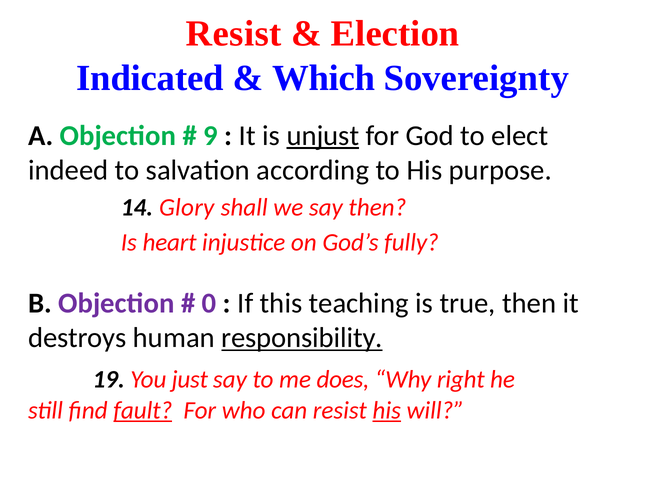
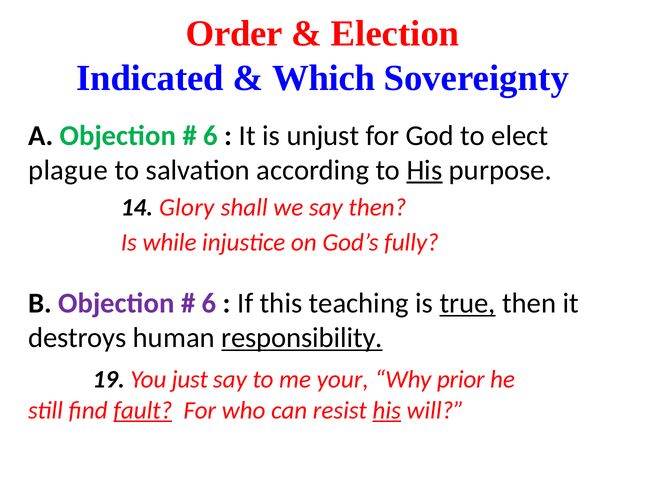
Resist: Resist -> Order (234, 34)
9: 9 -> 6 (211, 136)
unjust underline: present -> none (323, 136)
indeed: indeed -> plague (68, 170)
His underline: none -> present (424, 170)
heart: heart -> while (170, 242)
0: 0 -> 6 (209, 303)
true underline: none -> present (468, 303)
does: does -> your (343, 379)
right: right -> prior (461, 379)
